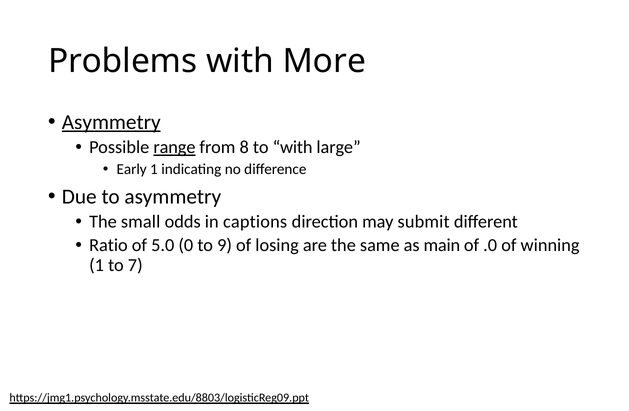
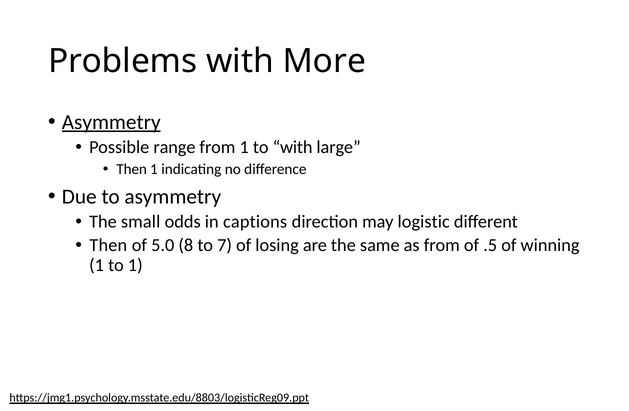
range underline: present -> none (174, 147)
from 8: 8 -> 1 (244, 147)
Early: Early -> Then (132, 169)
submit: submit -> logistic (424, 222)
Ratio: Ratio -> Then (108, 246)
0: 0 -> 8 (186, 246)
9: 9 -> 7 (225, 246)
as main: main -> from (442, 246)
.0: .0 -> .5 (490, 246)
to 7: 7 -> 1 (135, 265)
